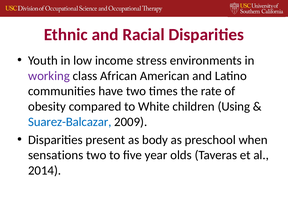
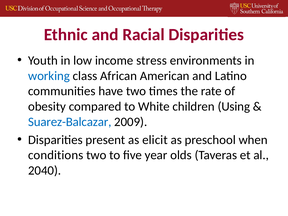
working colour: purple -> blue (49, 76)
body: body -> elicit (155, 140)
sensations: sensations -> conditions (56, 155)
2014: 2014 -> 2040 (45, 171)
